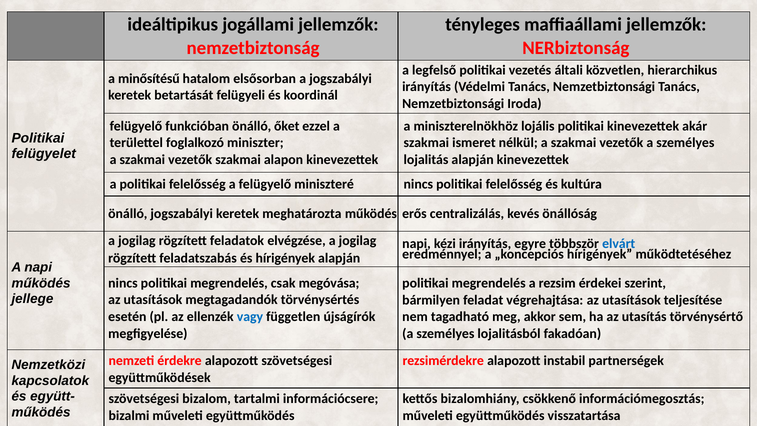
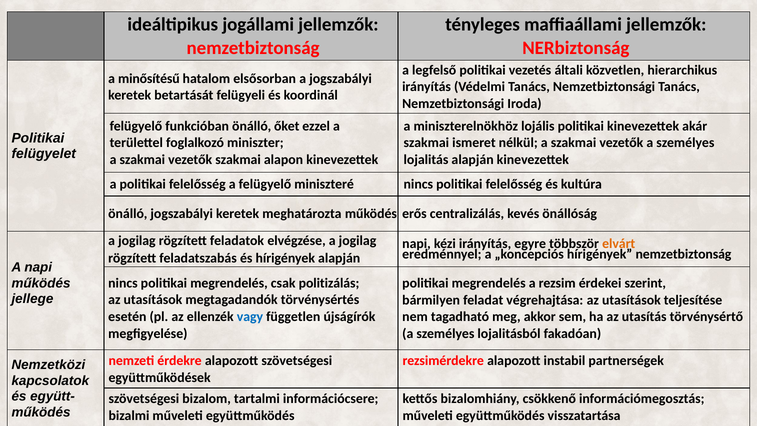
elvárt colour: blue -> orange (619, 244)
hírigények működtetéséhez: működtetéséhez -> nemzetbiztonság (683, 254)
megóvása: megóvása -> politizálás (329, 283)
